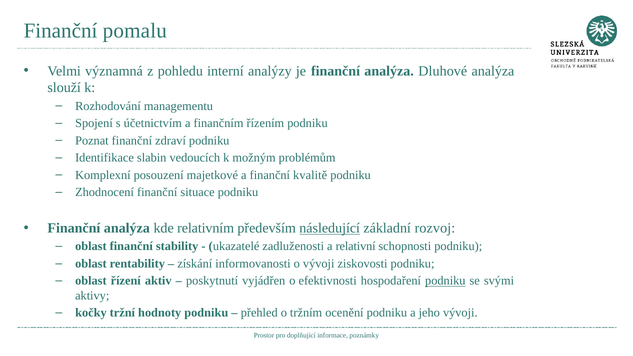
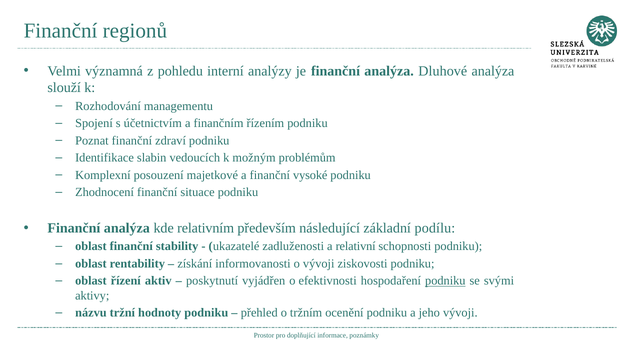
pomalu: pomalu -> regionů (135, 31)
kvalitě: kvalitě -> vysoké (310, 175)
následující underline: present -> none (330, 228)
rozvoj: rozvoj -> podílu (435, 228)
kočky: kočky -> názvu (91, 313)
